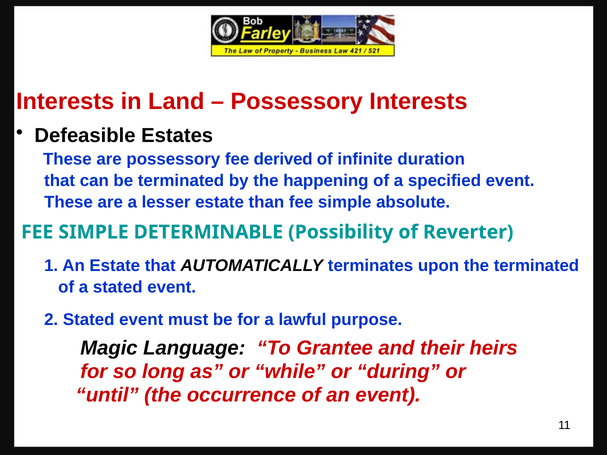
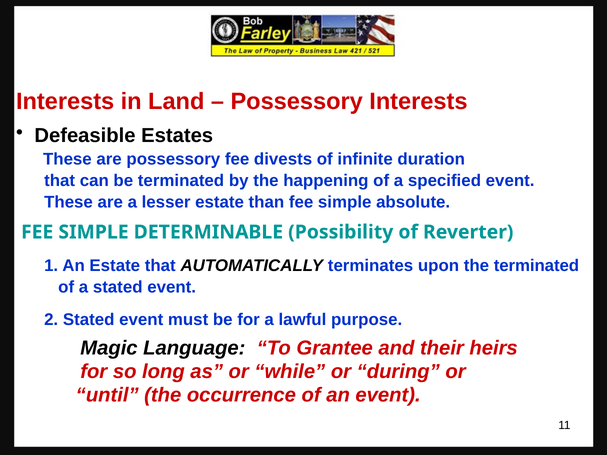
derived: derived -> divests (283, 159)
